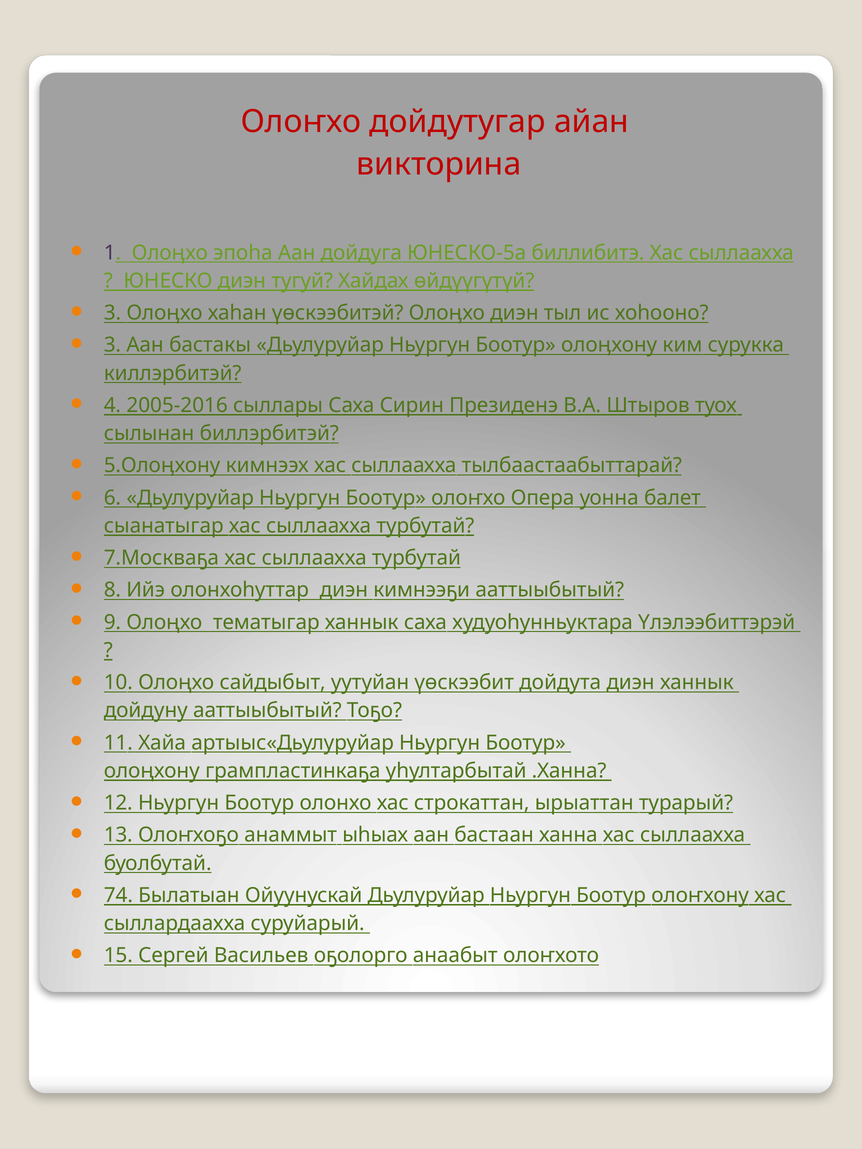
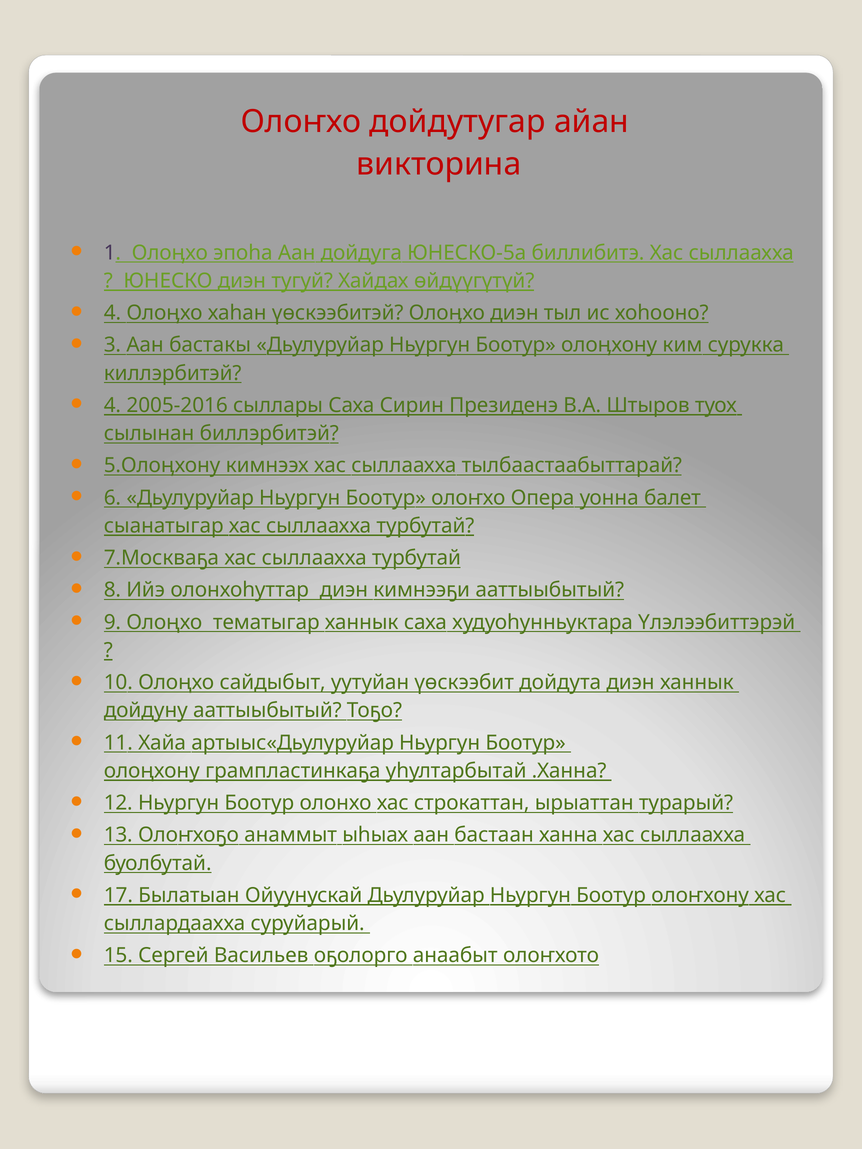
3: 3 -> 4 (112, 313)
74: 74 -> 17 (118, 896)
